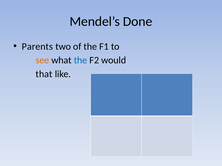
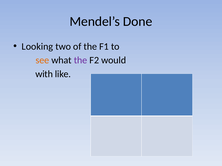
Parents: Parents -> Looking (37, 47)
the colour: blue -> purple (81, 60)
that: that -> with (44, 74)
